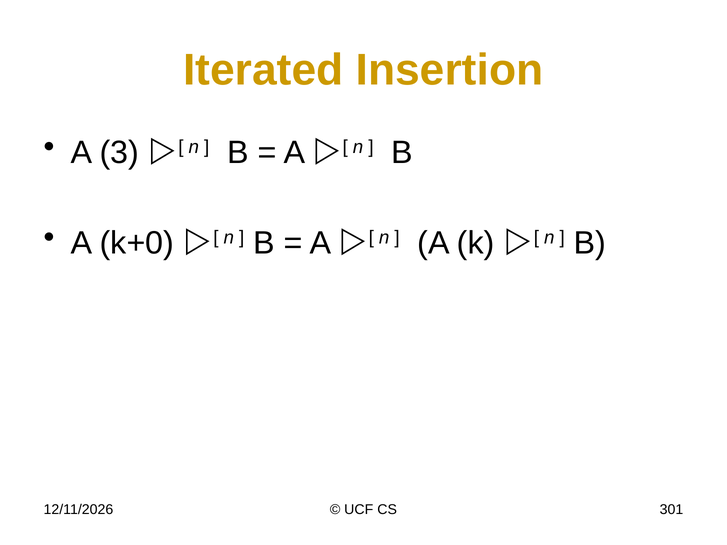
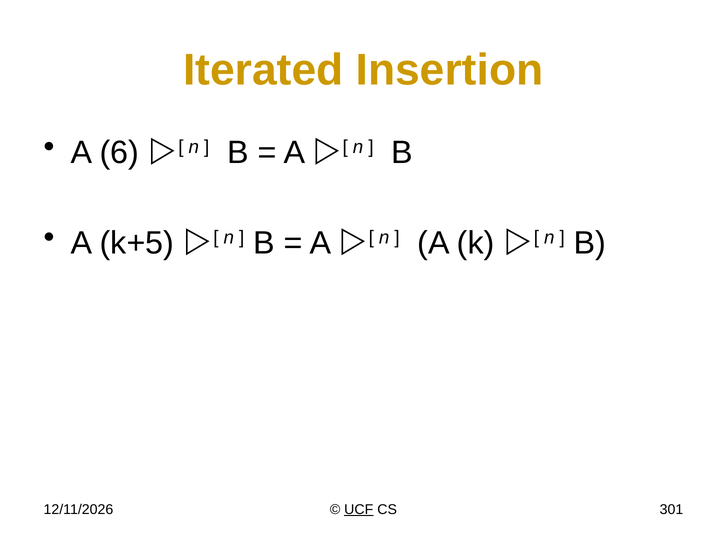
3: 3 -> 6 (119, 153)
k+0: k+0 -> k+5 (137, 243)
UCF underline: none -> present (359, 510)
